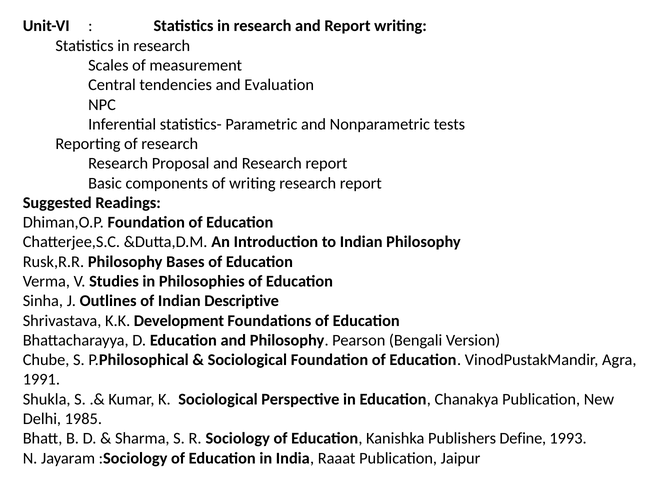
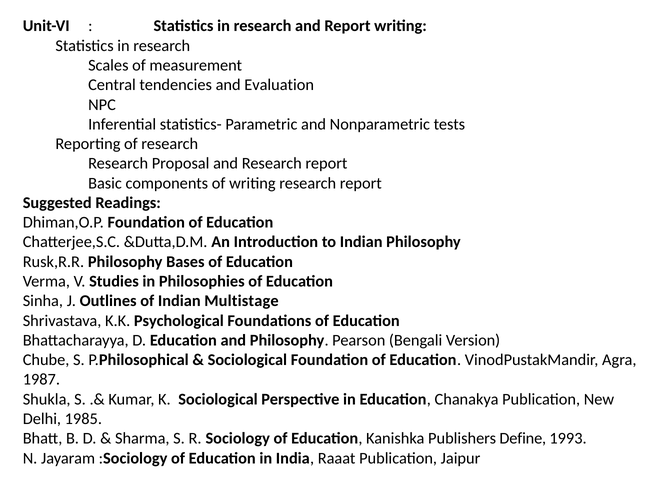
Descriptive: Descriptive -> Multistage (241, 301)
Development: Development -> Psychological (179, 320)
1991: 1991 -> 1987 (41, 379)
